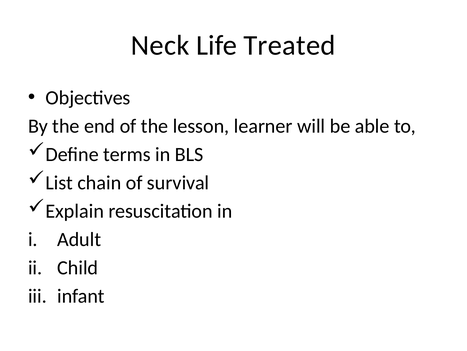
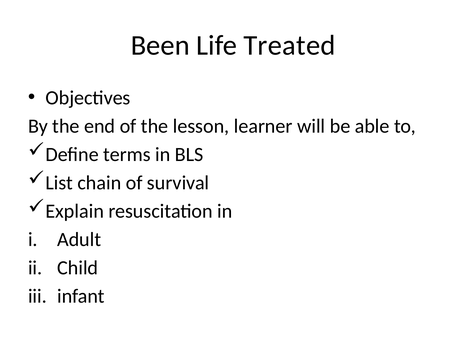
Neck: Neck -> Been (160, 45)
